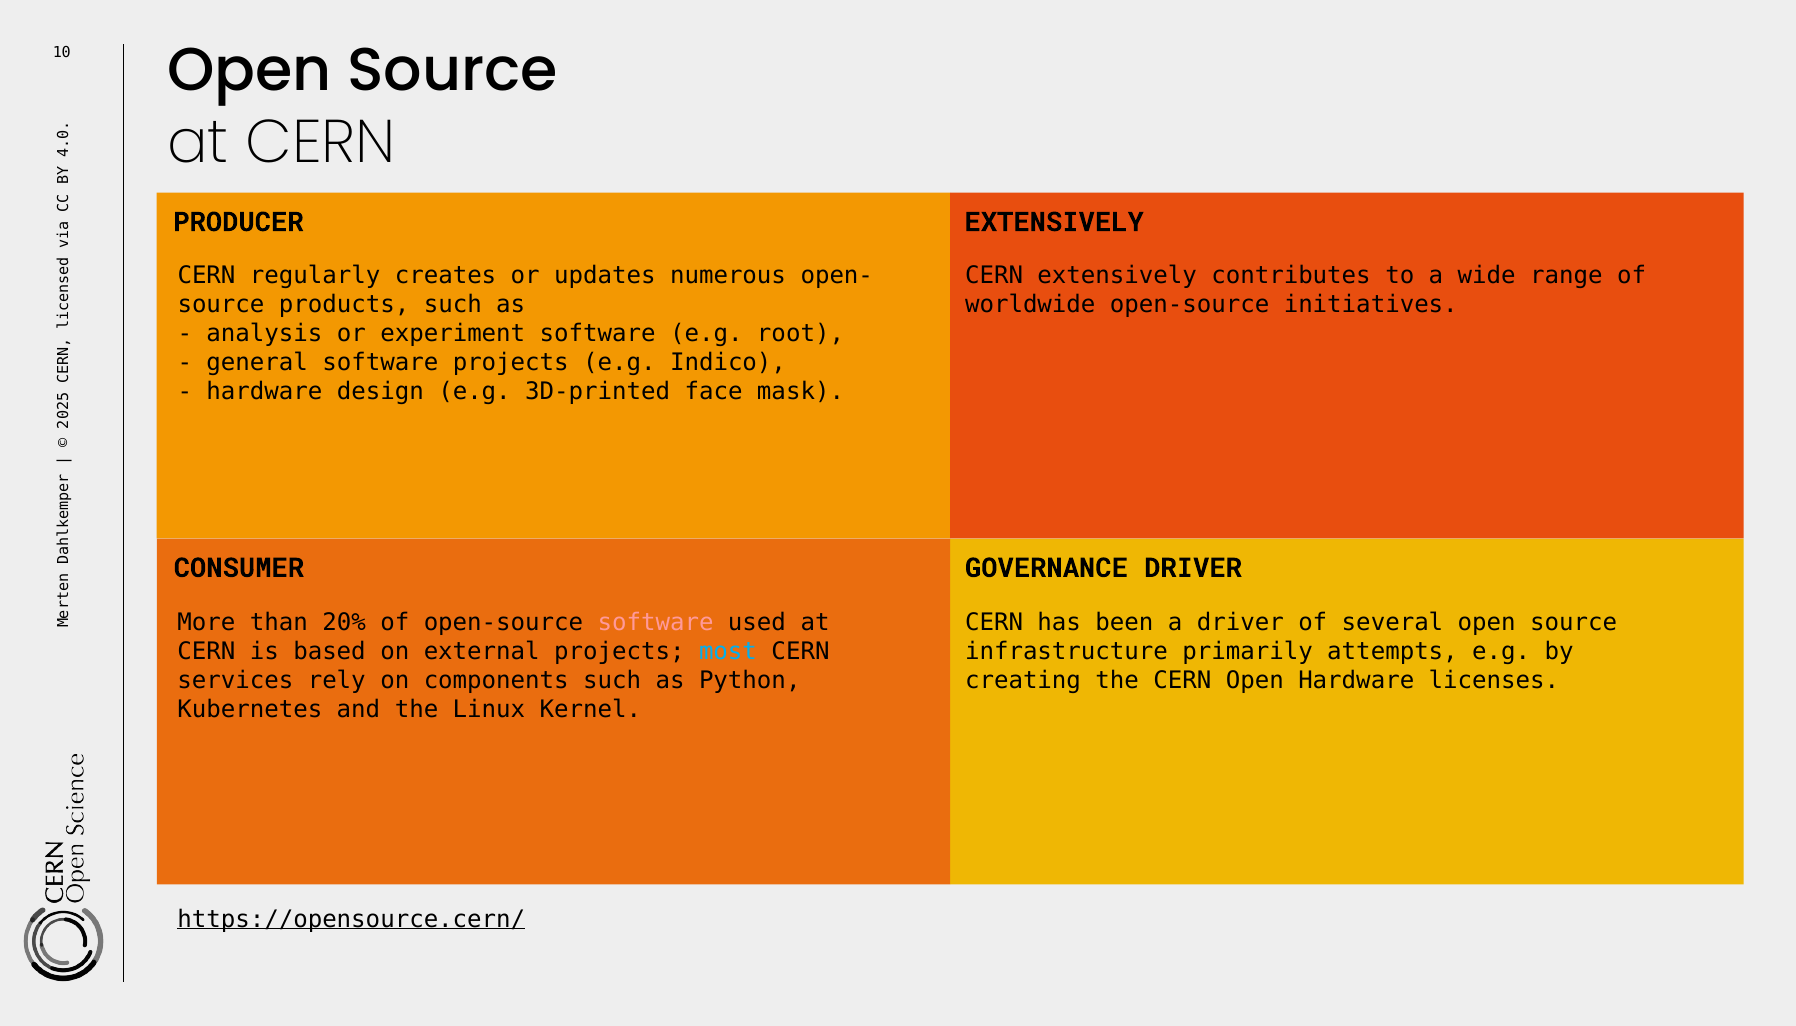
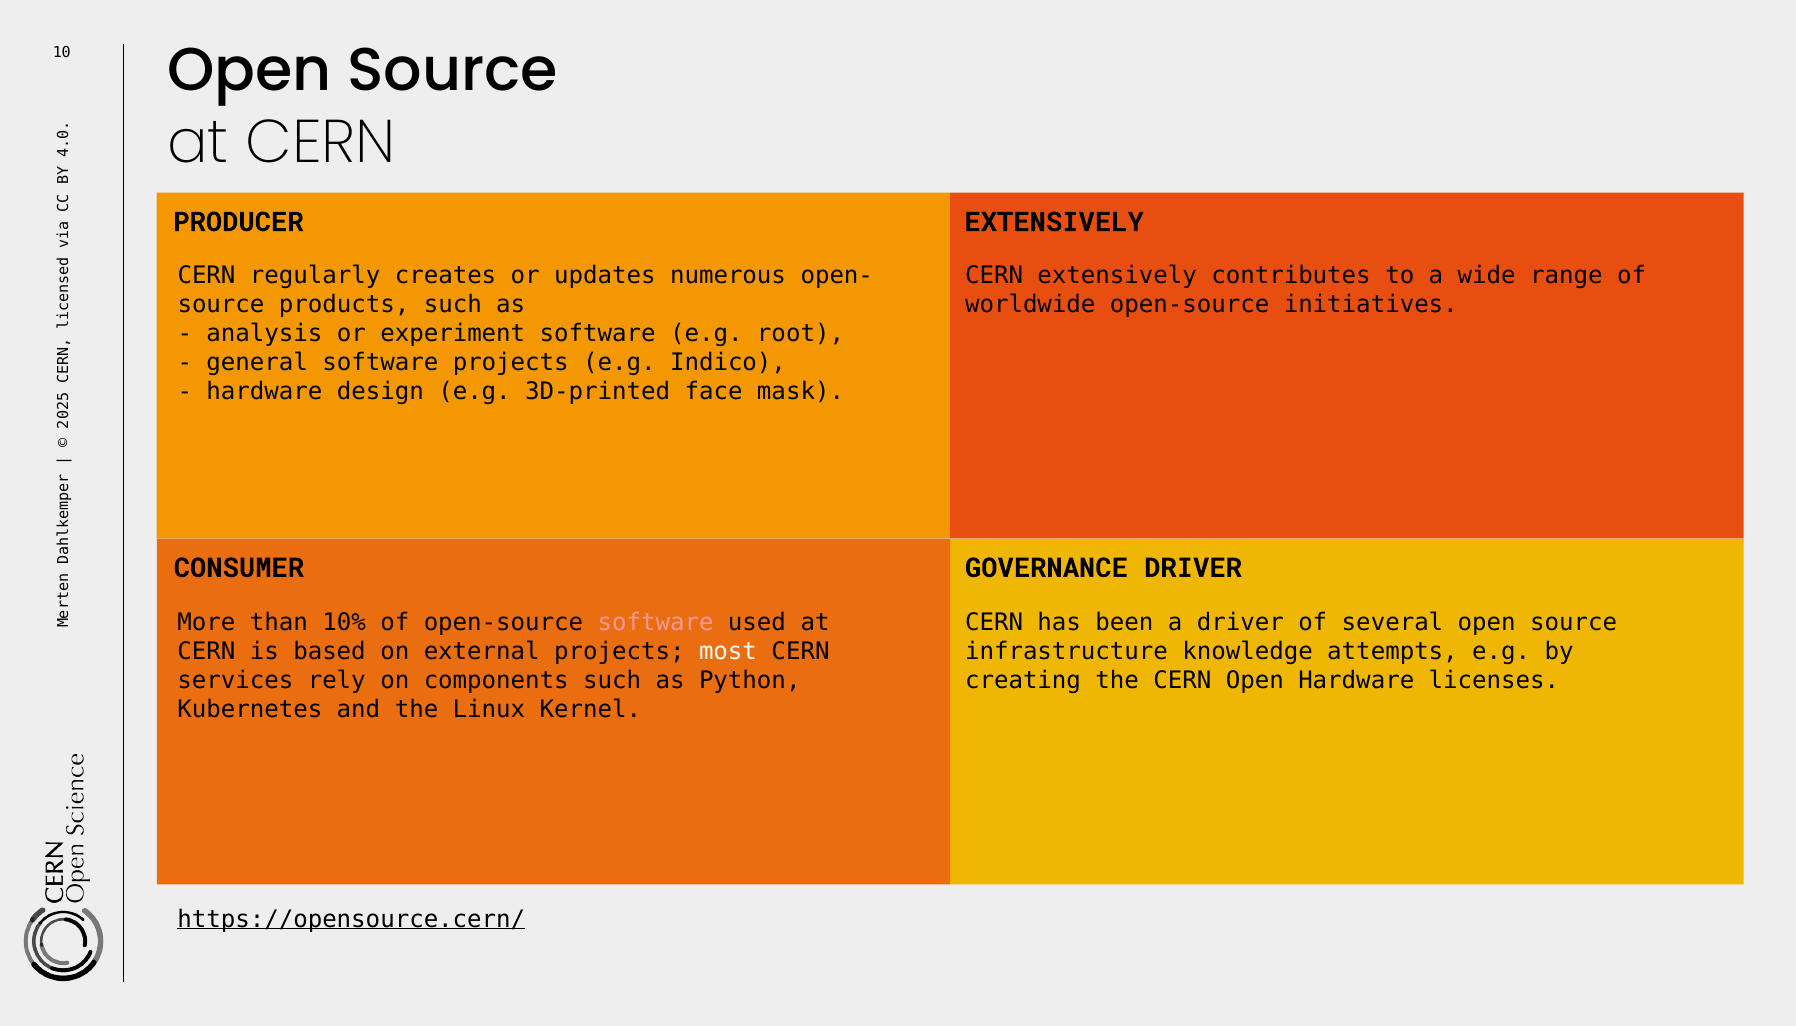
20%: 20% -> 10% (344, 623)
most colour: light blue -> white (728, 652)
primarily: primarily -> knowledge (1248, 652)
